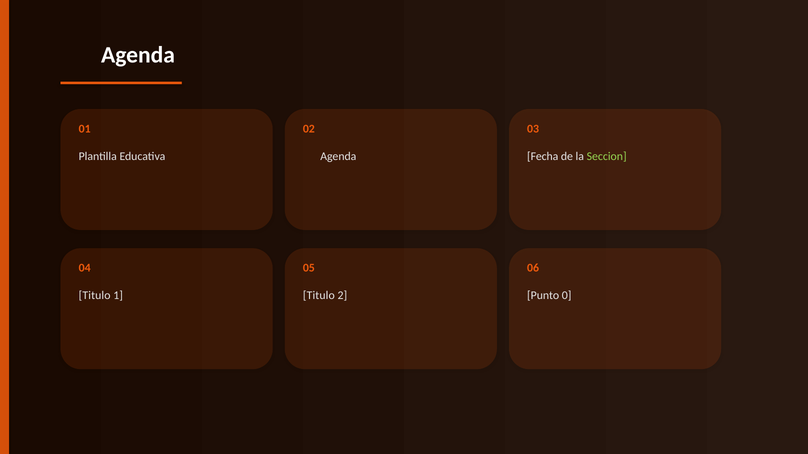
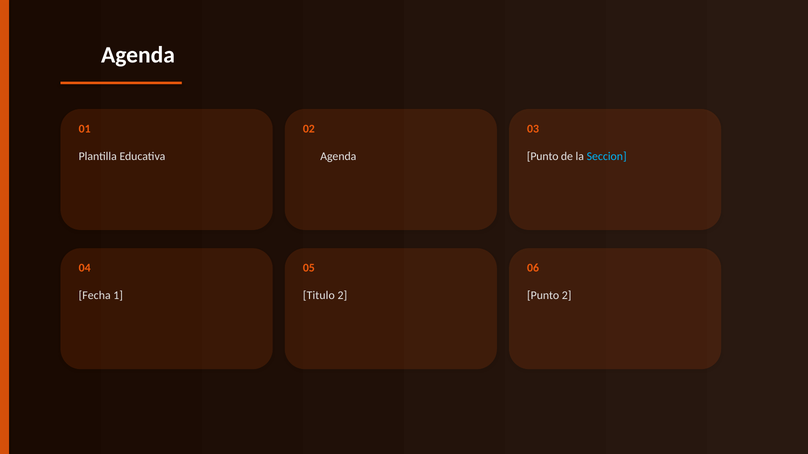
Fecha: Fecha -> Punto (543, 156)
Seccion colour: light green -> light blue (607, 156)
Titulo: Titulo -> Fecha (95, 296)
Punto 0: 0 -> 2 (567, 296)
